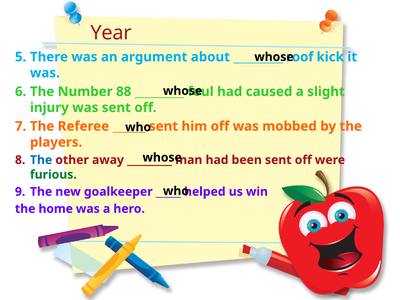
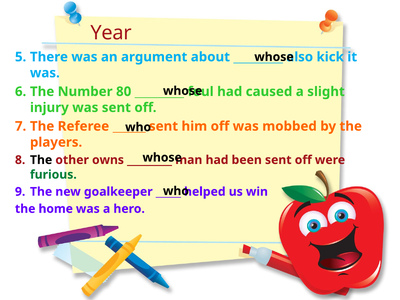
roof: roof -> also (300, 57)
88: 88 -> 80 (124, 92)
The colour: blue -> black (41, 160)
away: away -> owns (108, 160)
